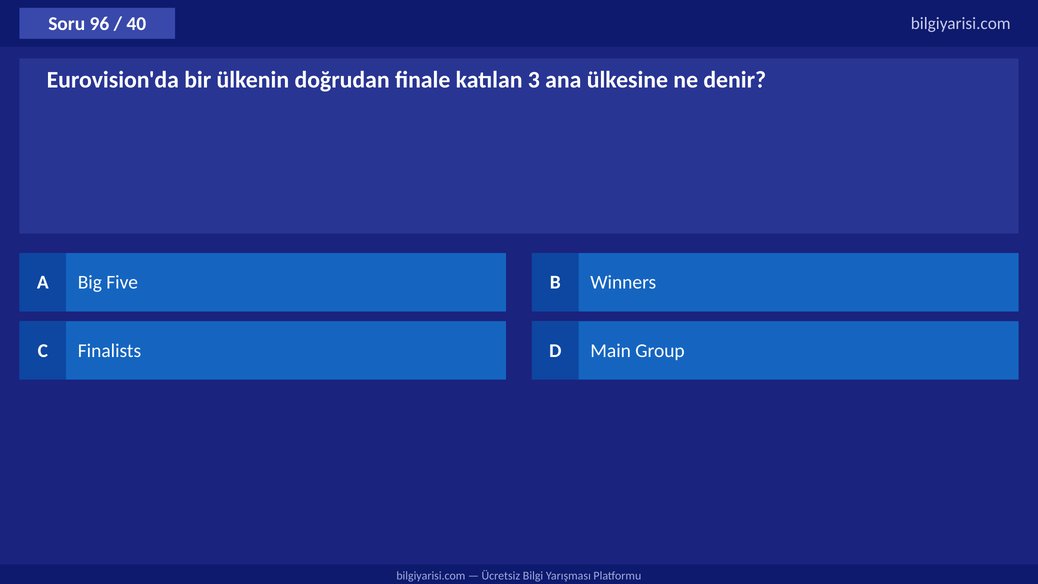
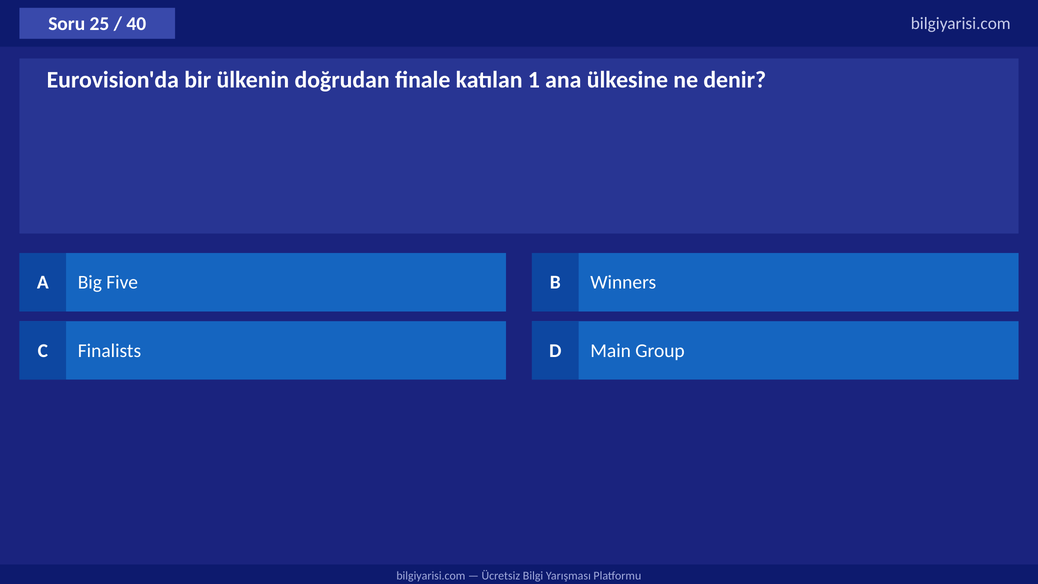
96: 96 -> 25 (99, 24)
3: 3 -> 1 (534, 80)
